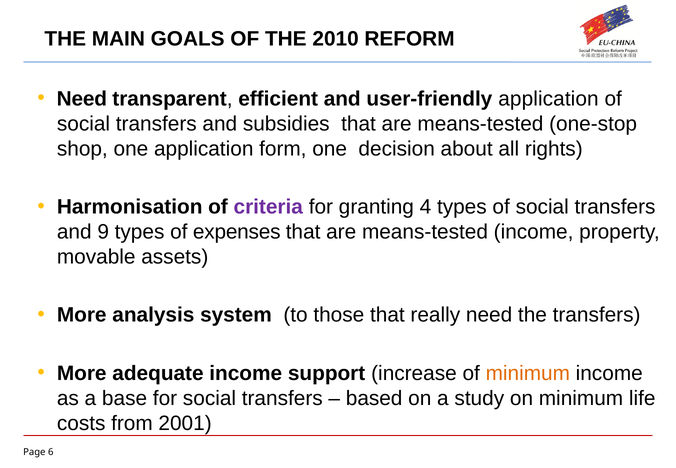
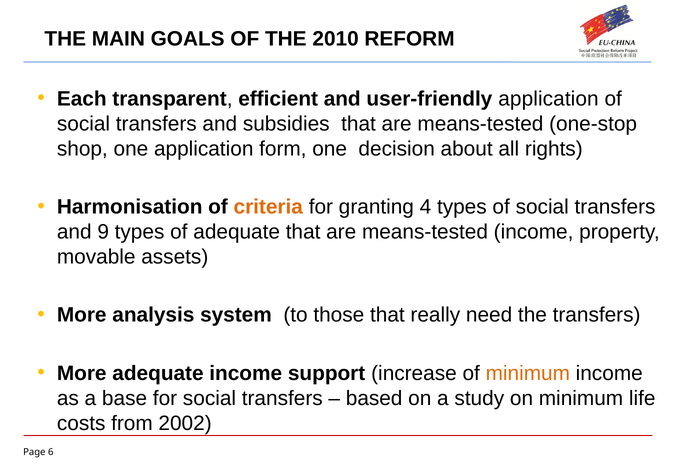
Need: Need -> Each (82, 99)
criteria colour: purple -> orange (268, 207)
of expenses: expenses -> adequate (237, 232)
2001: 2001 -> 2002 (185, 423)
